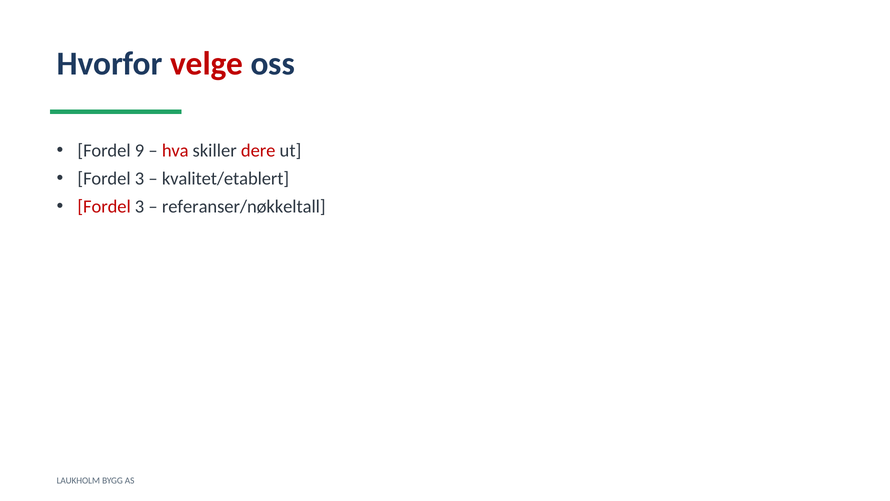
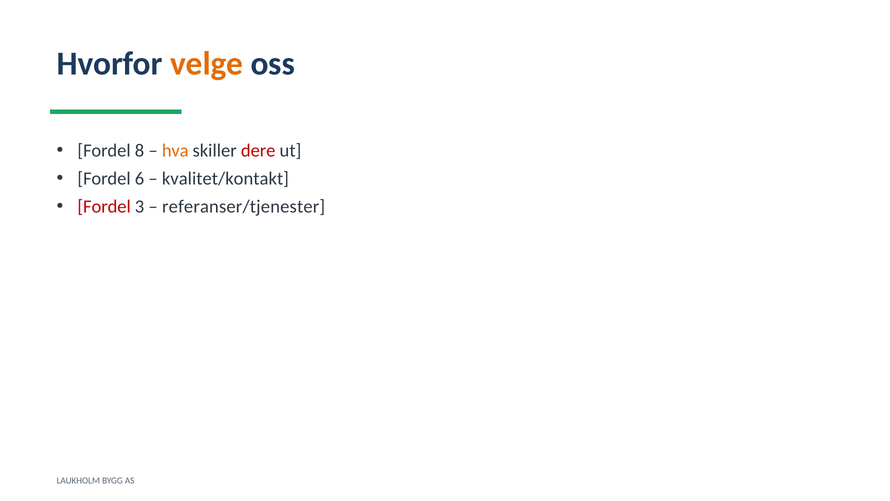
velge colour: red -> orange (207, 64)
9: 9 -> 8 (140, 151)
hva colour: red -> orange (175, 151)
3: 3 -> 6 (140, 179)
kvalitet/etablert: kvalitet/etablert -> kvalitet/kontakt (225, 179)
referanser/nøkkeltall: referanser/nøkkeltall -> referanser/tjenester (244, 206)
